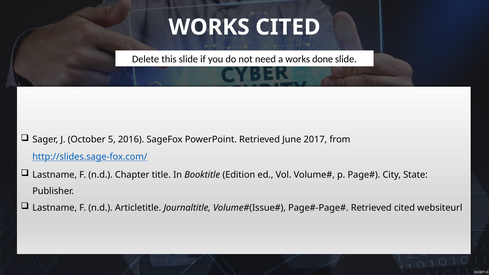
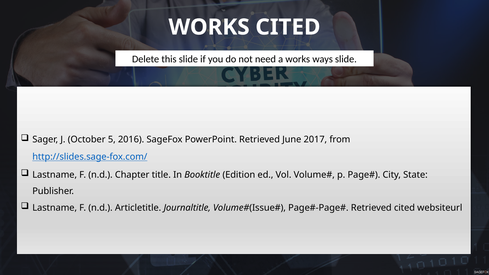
done: done -> ways (323, 59)
